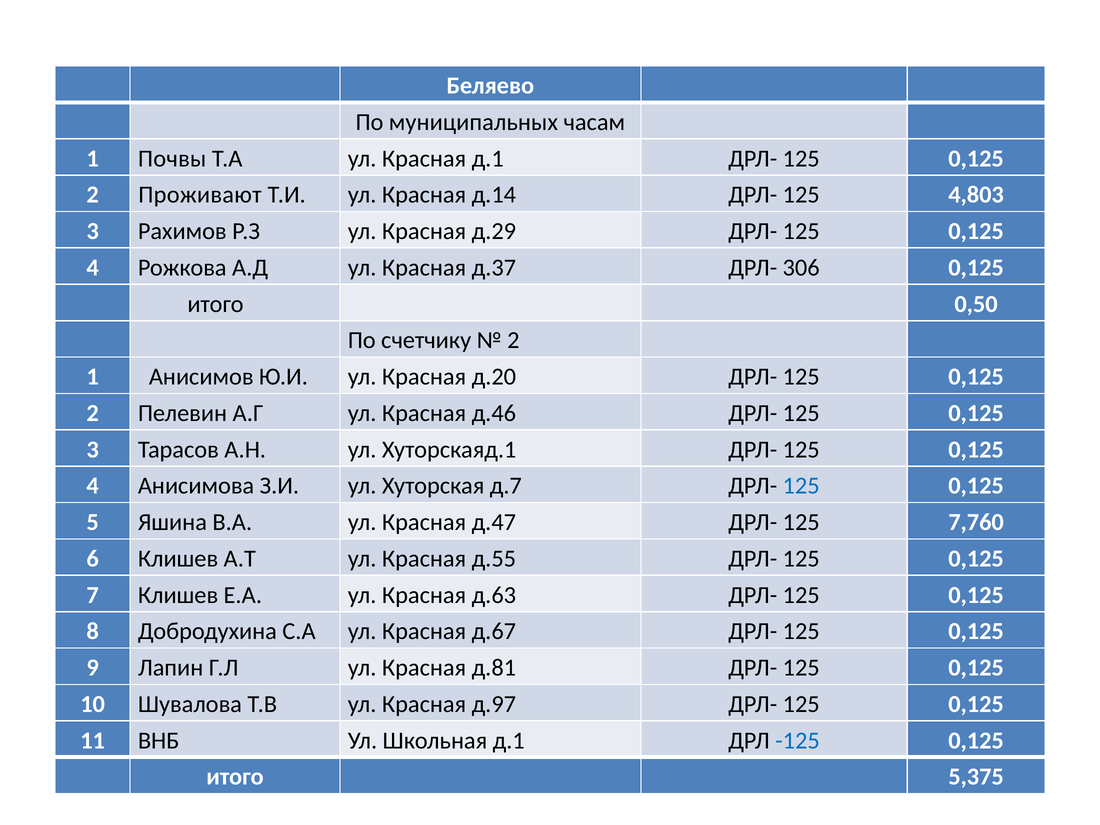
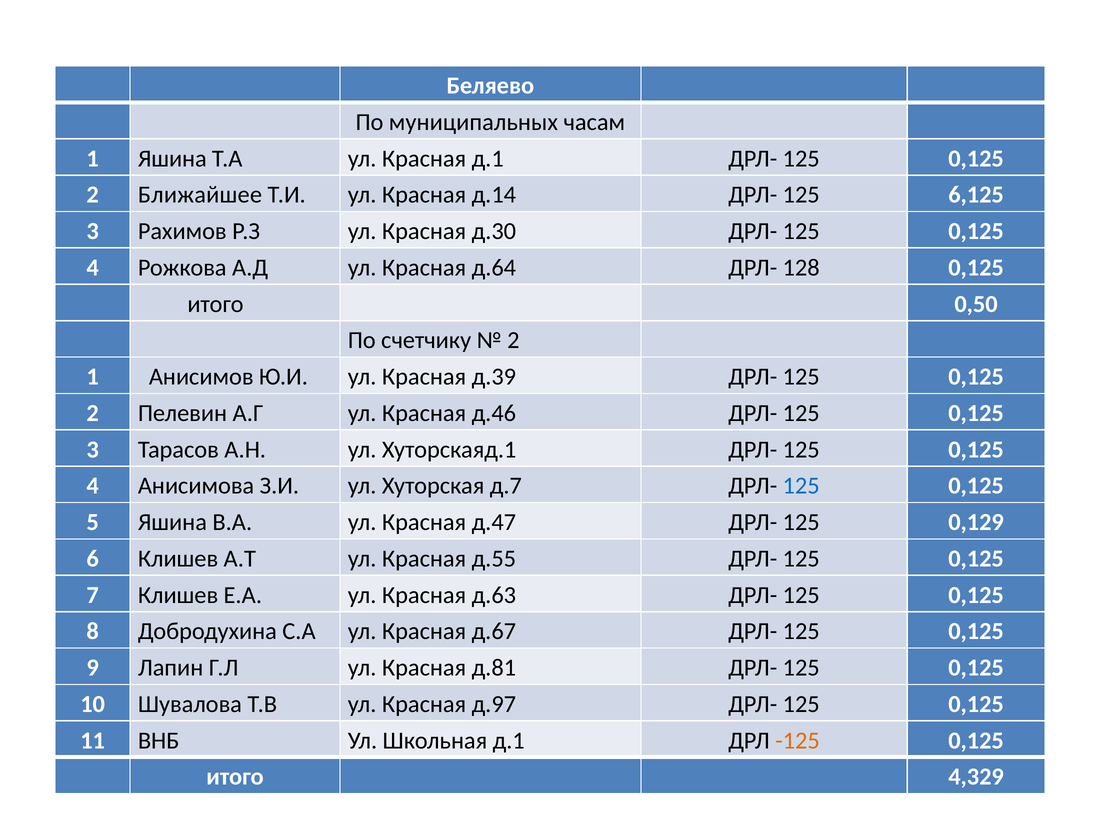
1 Почвы: Почвы -> Яшина (172, 158)
Проживают: Проживают -> Ближайшее (200, 195)
4,803: 4,803 -> 6,125 (976, 195)
д.29: д.29 -> д.30 (494, 231)
д.37: д.37 -> д.64 (494, 268)
306: 306 -> 128 (801, 268)
д.20: д.20 -> д.39 (494, 377)
7,760: 7,760 -> 0,129 (976, 522)
-125 colour: blue -> orange (798, 741)
5,375: 5,375 -> 4,329 (976, 777)
